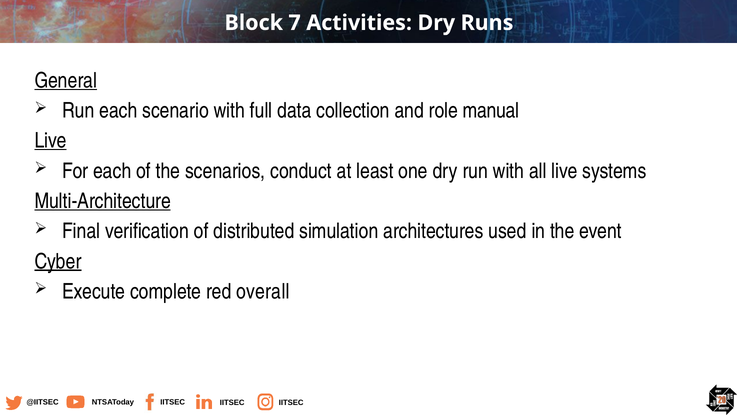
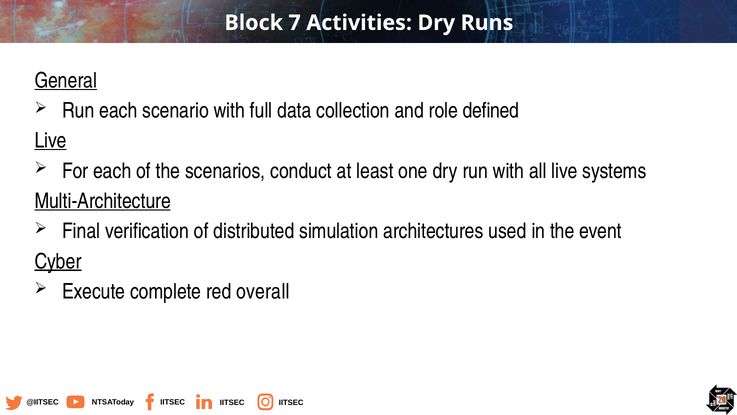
manual: manual -> defined (491, 111)
